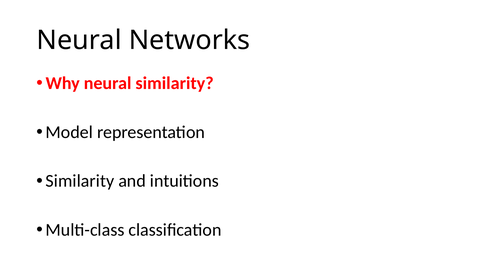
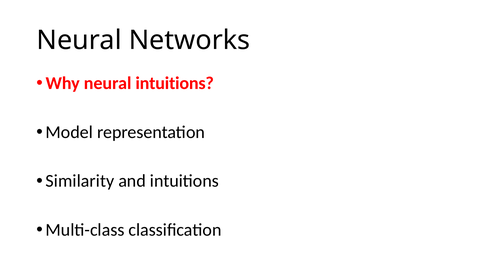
neural similarity: similarity -> intuitions (175, 83)
